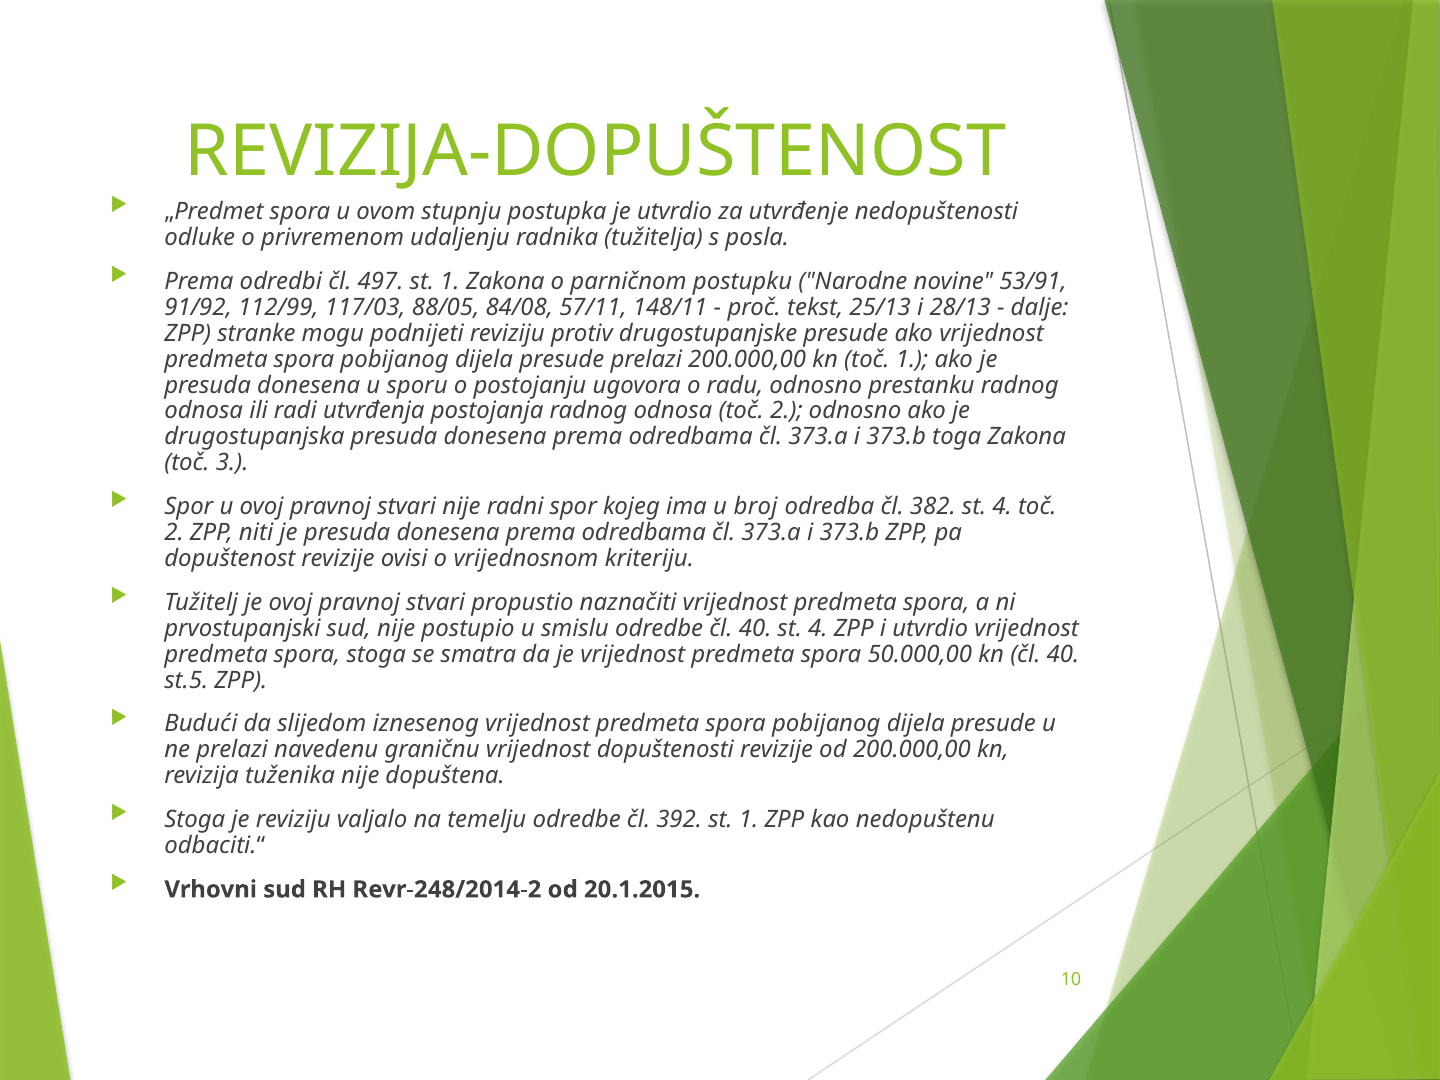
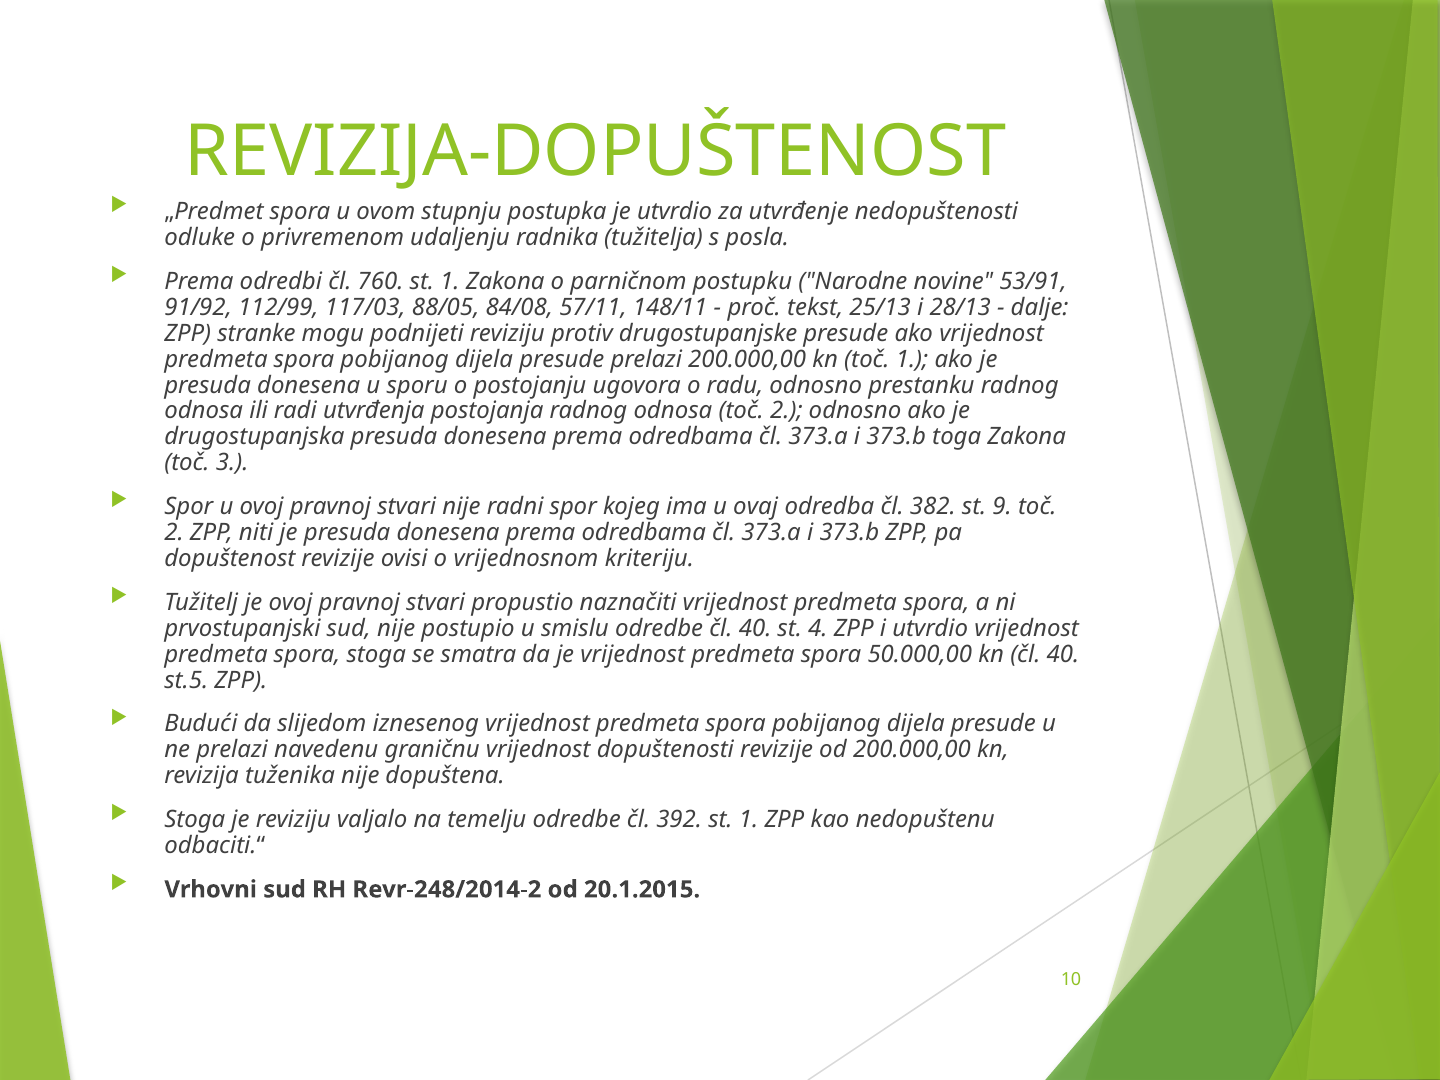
497: 497 -> 760 (380, 282)
broj: broj -> ovaj (756, 507)
382 st 4: 4 -> 9 (1002, 507)
